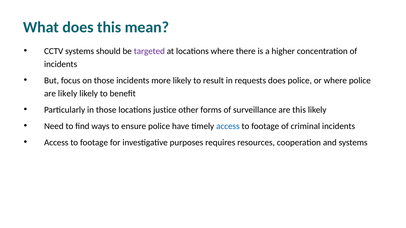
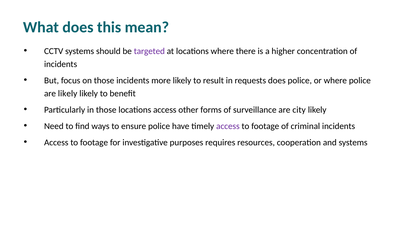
locations justice: justice -> access (165, 110)
are this: this -> city (299, 110)
access colour: blue -> purple (228, 126)
